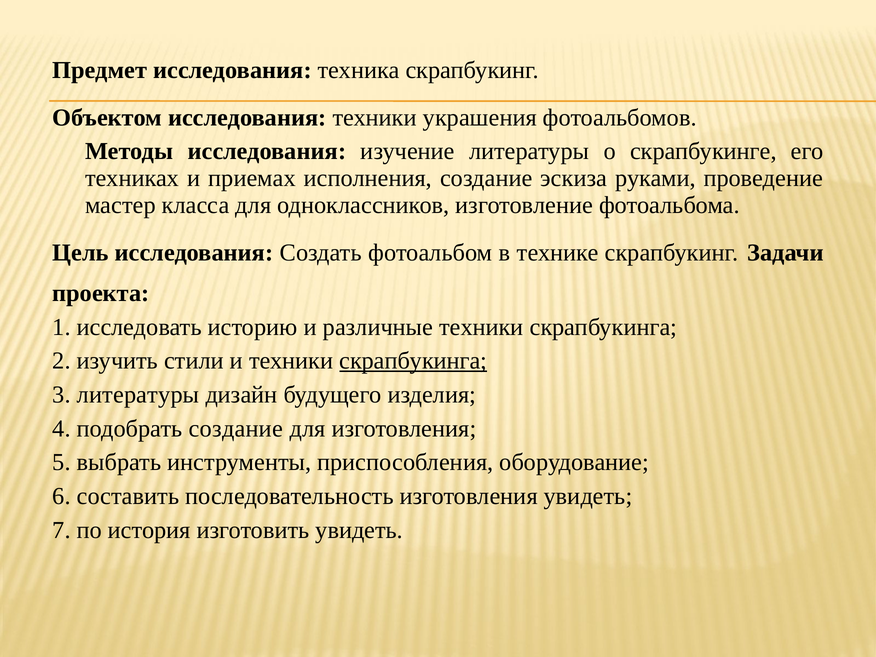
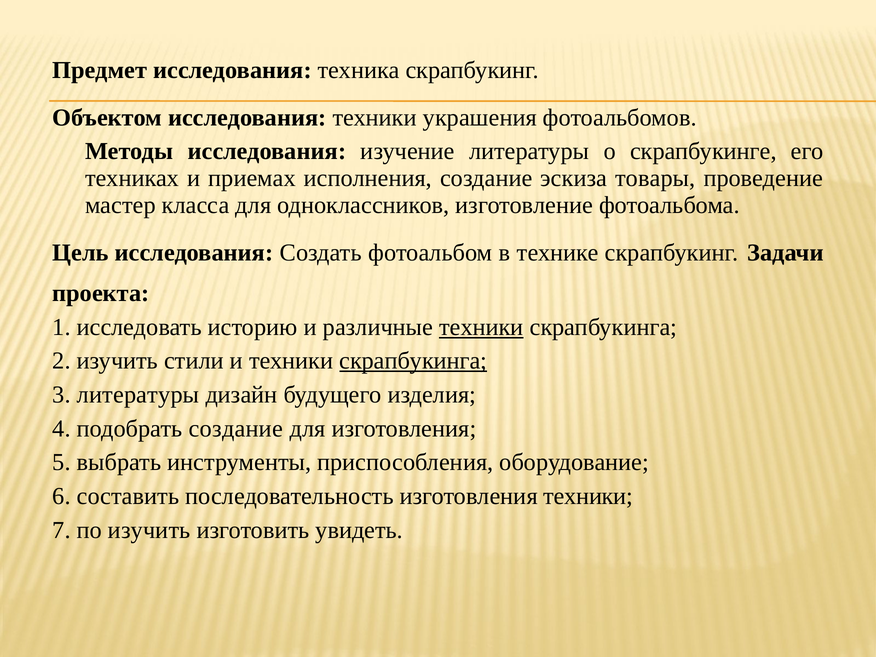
руками: руками -> товары (655, 178)
техники underline: none -> present (481, 327)
изготовления увидеть: увидеть -> техники (588, 496)
по история: история -> изучить (149, 530)
